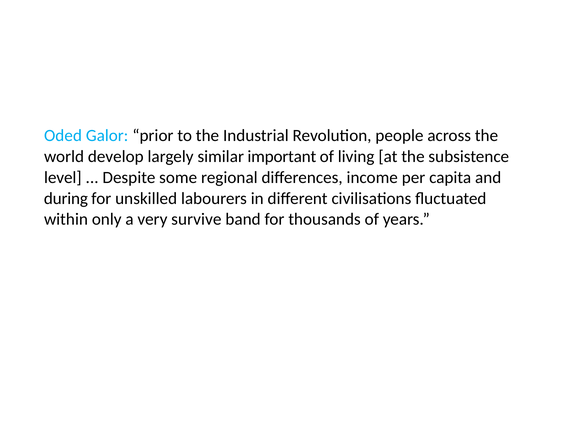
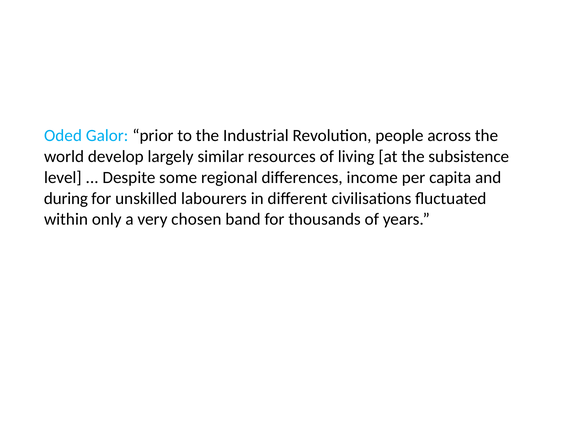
important: important -> resources (282, 157)
survive: survive -> chosen (196, 219)
